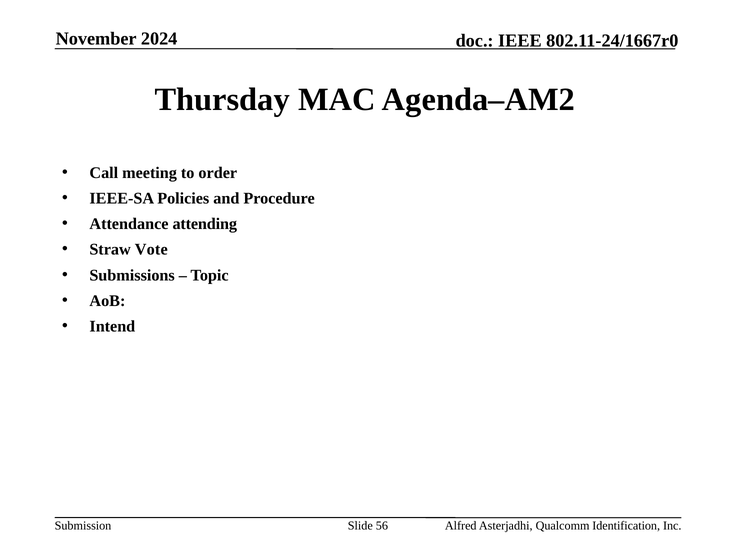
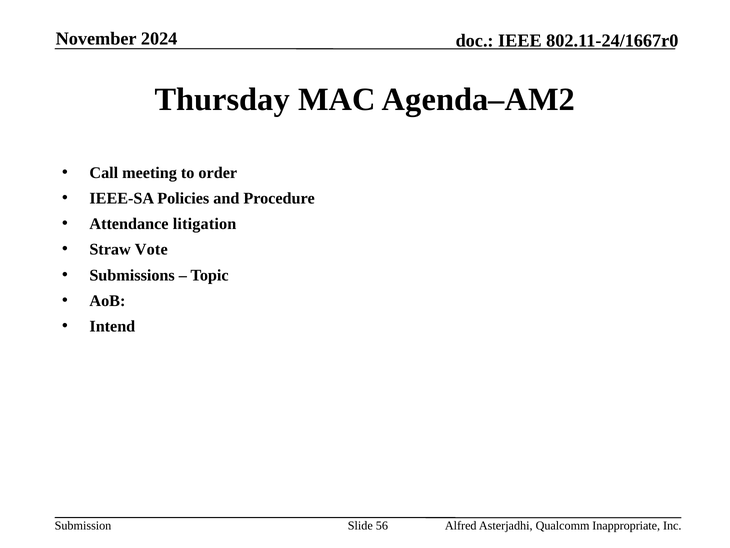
attending: attending -> litigation (205, 224)
Identification: Identification -> Inappropriate (626, 525)
